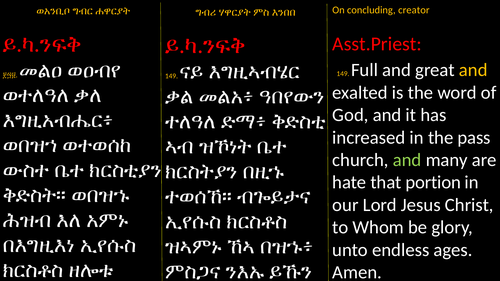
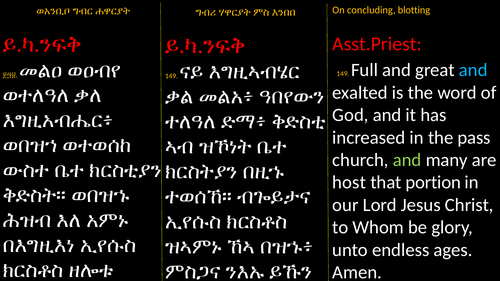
creator: creator -> blotting (414, 10)
and colour: yellow -> light blue (473, 70)
hate: hate -> host (349, 183)
